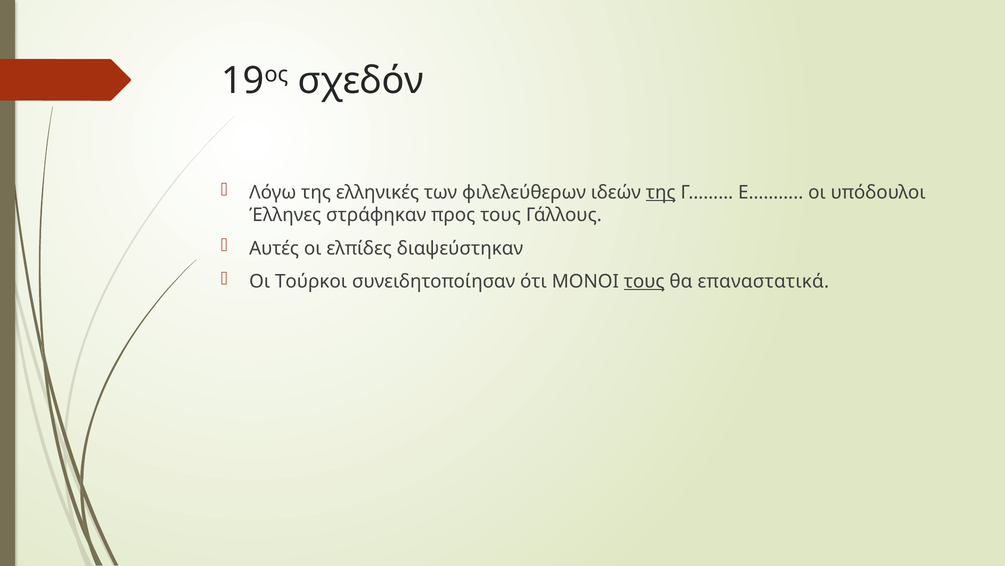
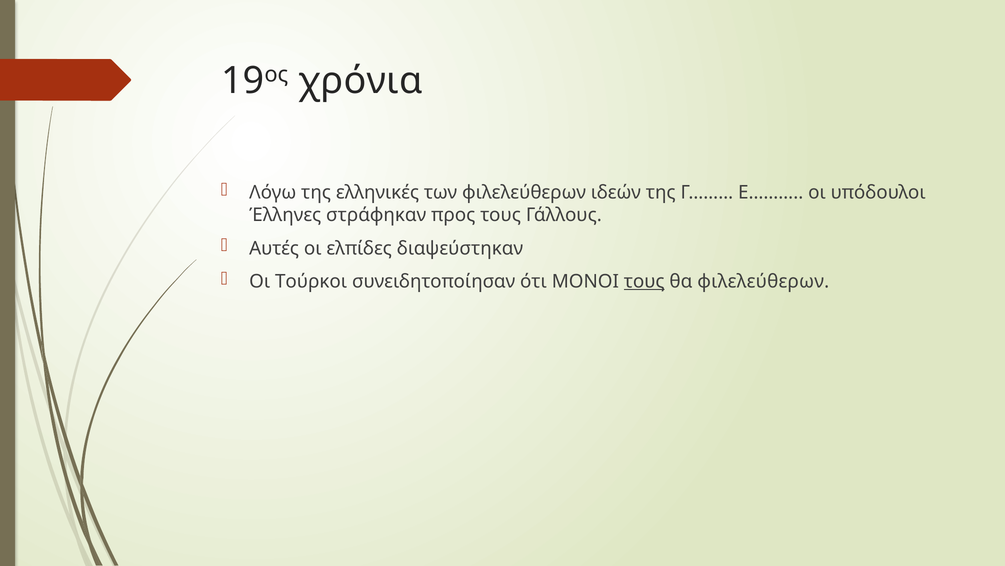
σχεδόν: σχεδόν -> χρόνια (360, 80)
της underline: present -> none (661, 192)
θα επαναστατικά: επαναστατικά -> φιλελεύθερων (763, 281)
